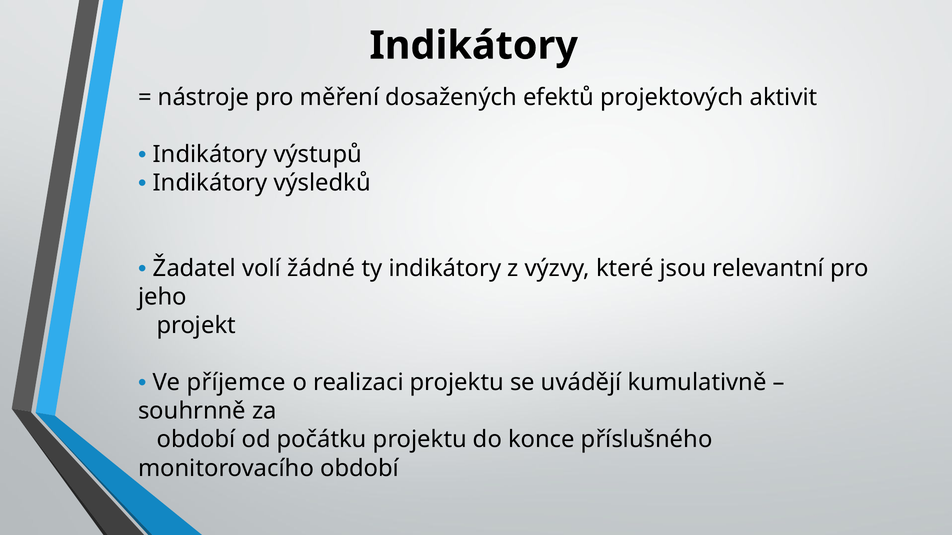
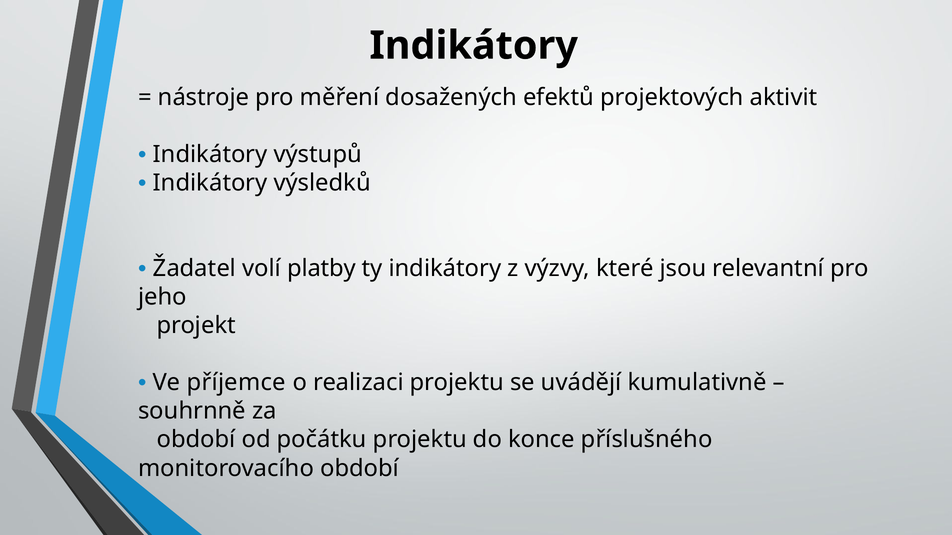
žádné: žádné -> platby (321, 269)
